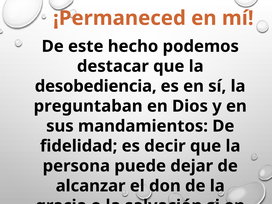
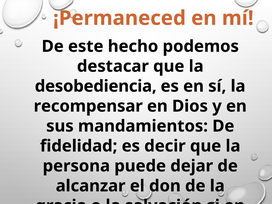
preguntaban: preguntaban -> recompensar (88, 106)
